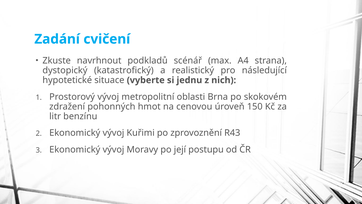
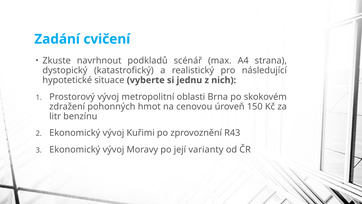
postupu: postupu -> varianty (206, 149)
